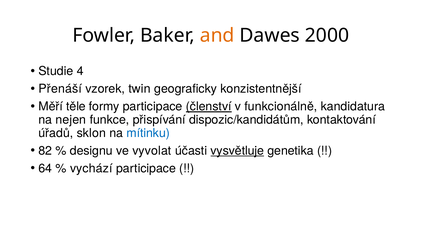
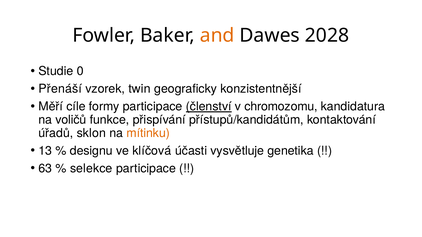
2000: 2000 -> 2028 (327, 35)
4: 4 -> 0 (80, 71)
těle: těle -> cíle (76, 107)
funkcionálně: funkcionálně -> chromozomu (281, 107)
nejen: nejen -> voličů (71, 120)
dispozic/kandidátům: dispozic/kandidátům -> přístupů/kandidátům (246, 120)
mítinku colour: blue -> orange (148, 133)
82: 82 -> 13 (45, 151)
vyvolat: vyvolat -> klíčová (152, 151)
vysvětluje underline: present -> none (237, 151)
64: 64 -> 63 (45, 169)
vychází: vychází -> selekce (91, 169)
